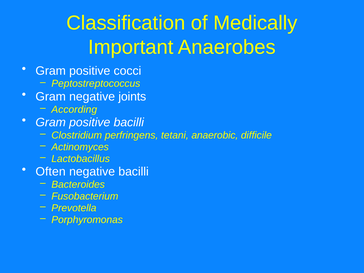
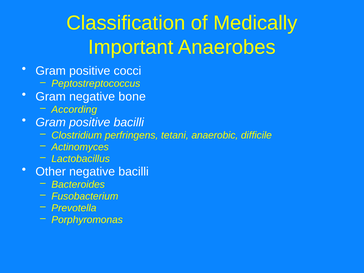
joints: joints -> bone (132, 97)
Often: Often -> Other (51, 172)
